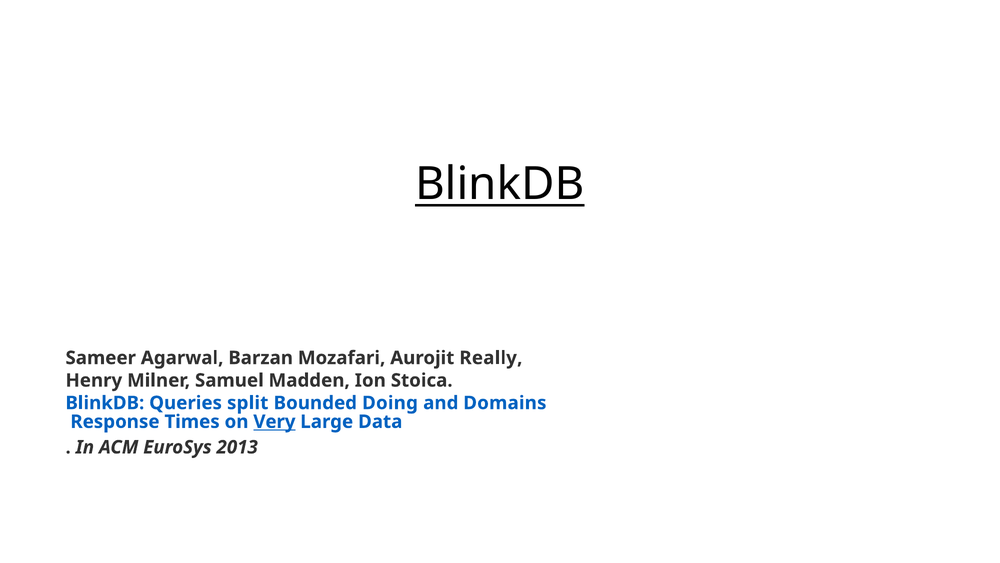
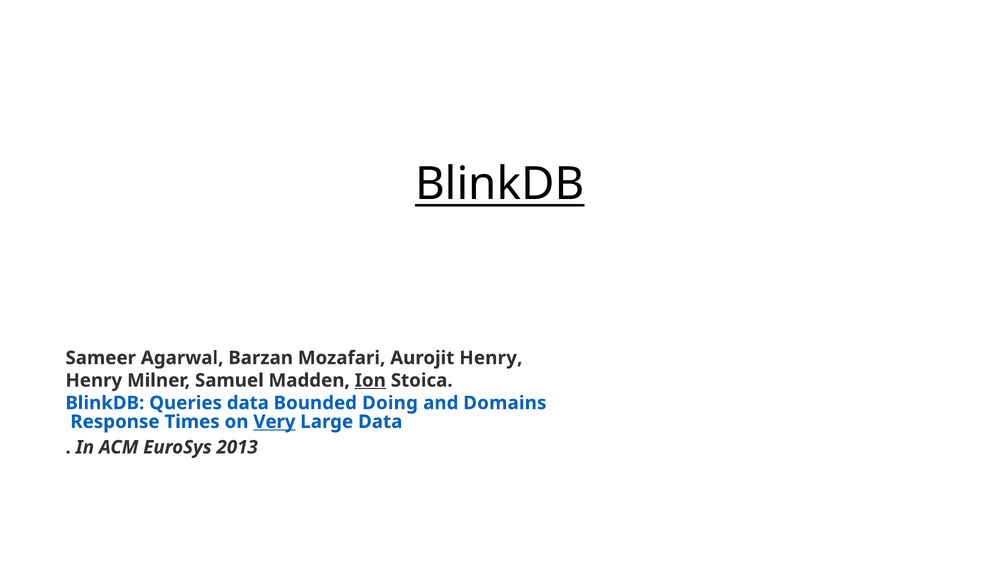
Aurojit Really: Really -> Henry (491, 358)
Ion underline: none -> present (370, 380)
Queries split: split -> data (248, 403)
